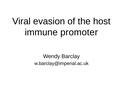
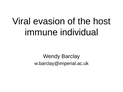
promoter: promoter -> individual (79, 32)
